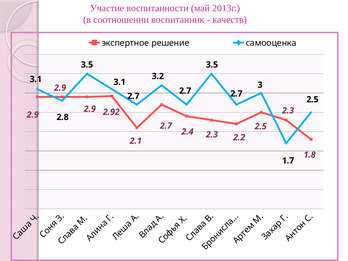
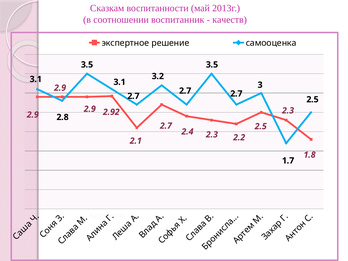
Участие: Участие -> Сказкам (107, 8)
